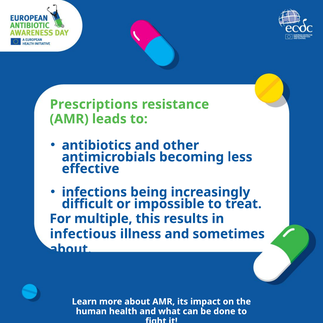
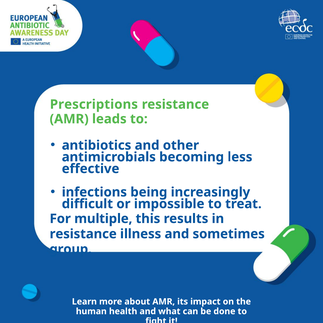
infectious: infectious -> resistance (83, 234)
about: about -> group (71, 249)
